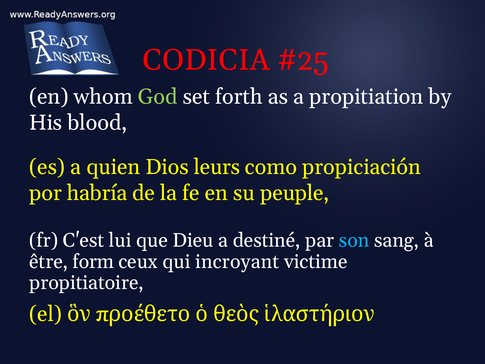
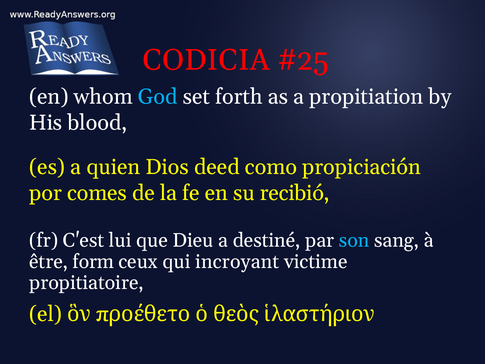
God colour: light green -> light blue (158, 97)
leurs: leurs -> deed (217, 167)
habría: habría -> comes (97, 193)
peuple: peuple -> recibió (295, 193)
